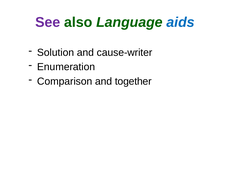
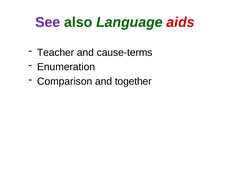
aids colour: blue -> red (181, 22)
Solution: Solution -> Teacher (56, 52)
cause-writer: cause-writer -> cause-terms (125, 52)
